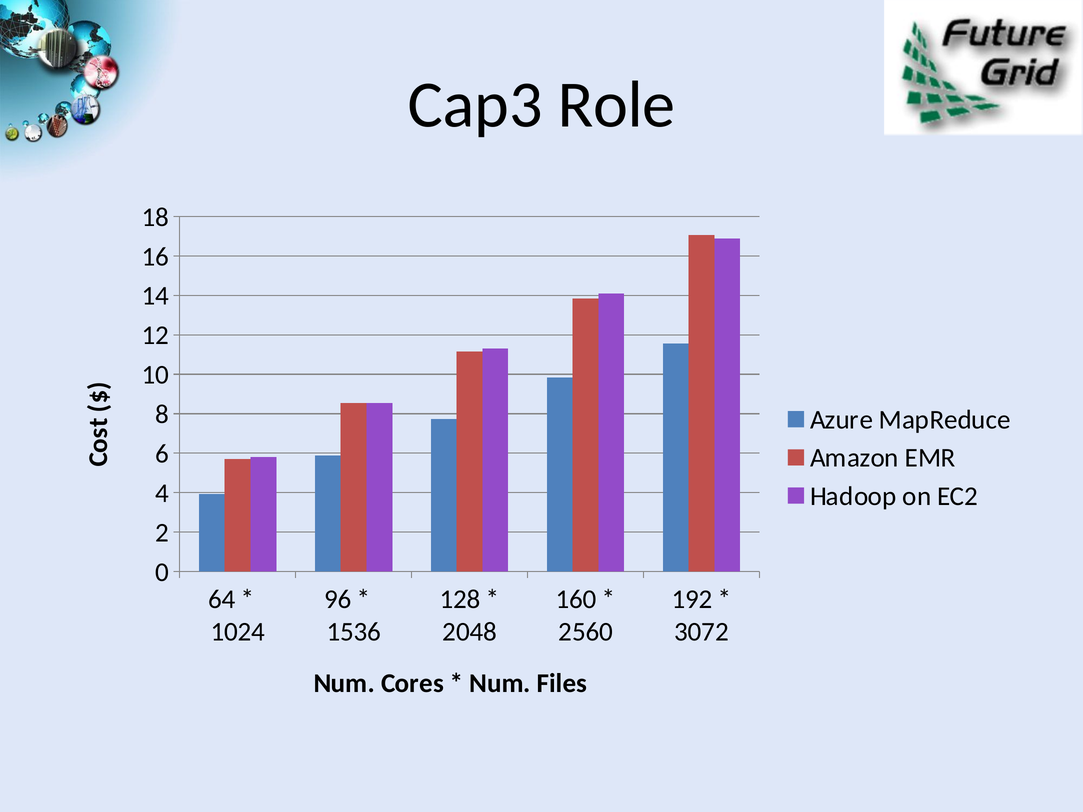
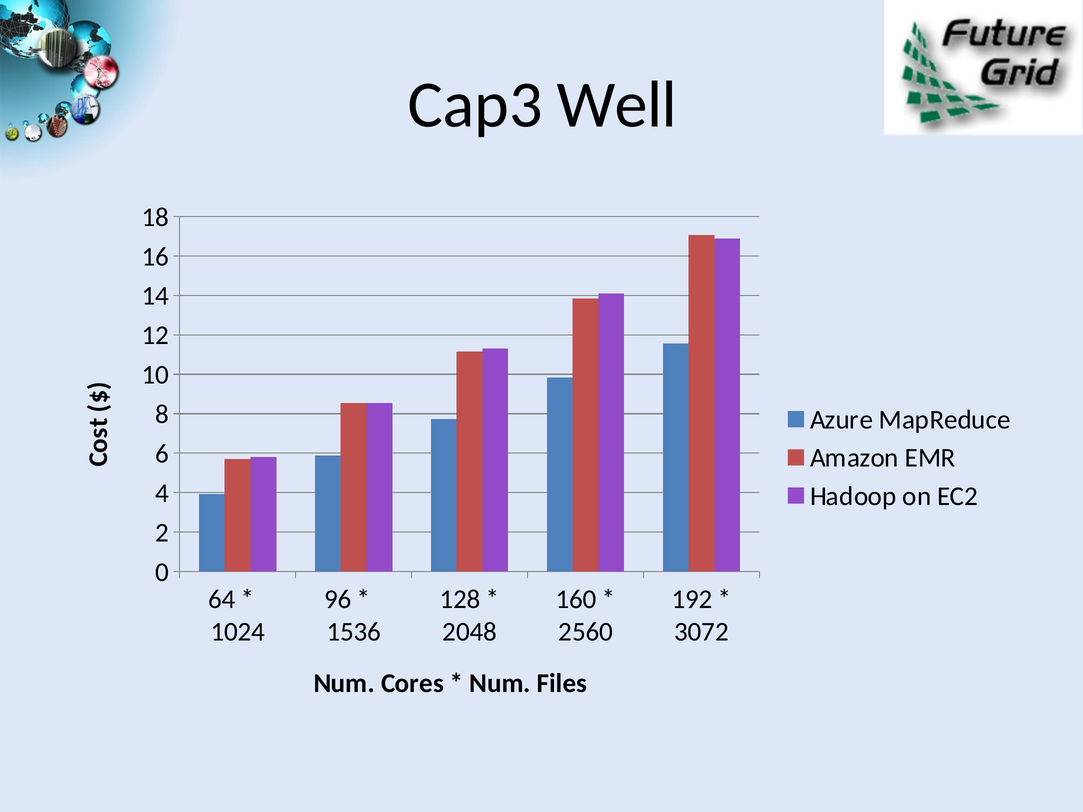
Role: Role -> Well (617, 105)
